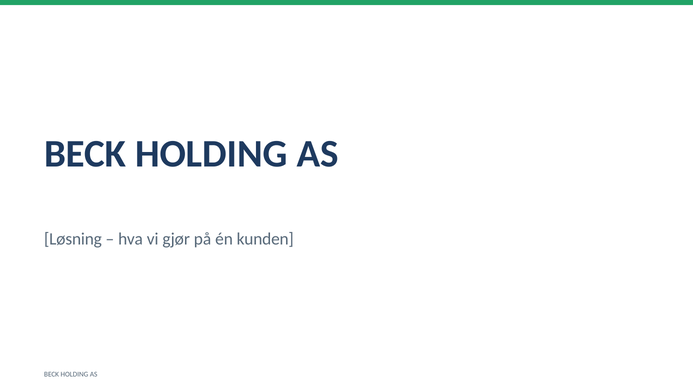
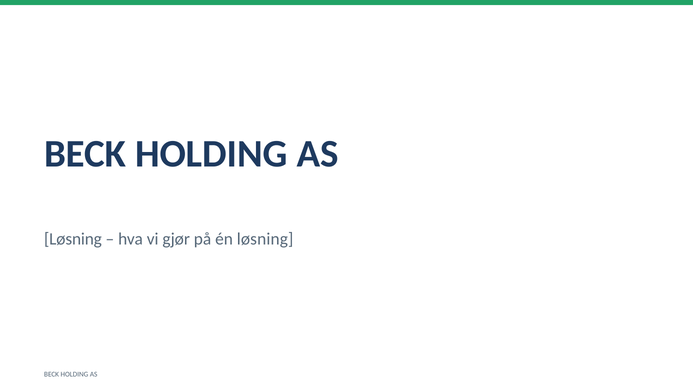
én kunden: kunden -> løsning (265, 239)
